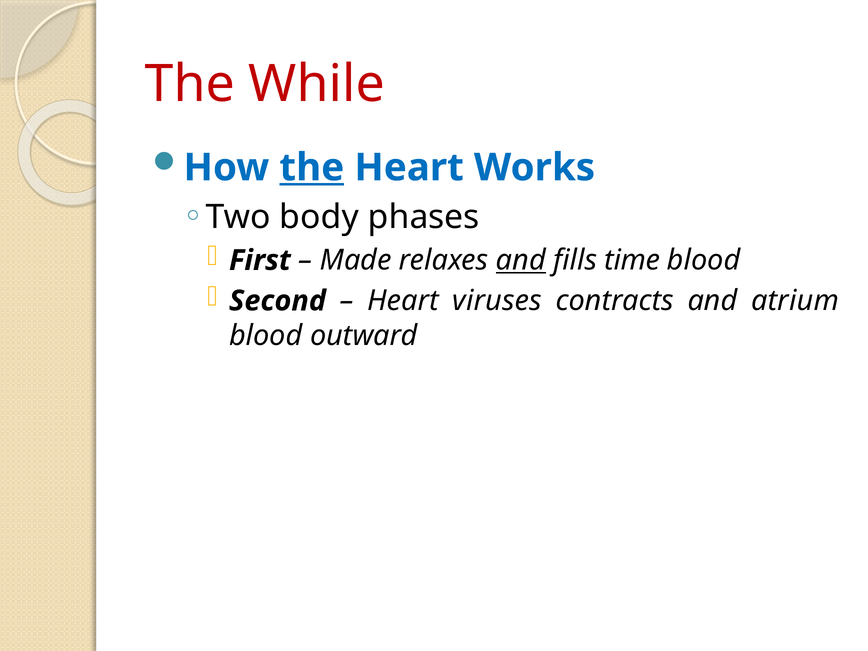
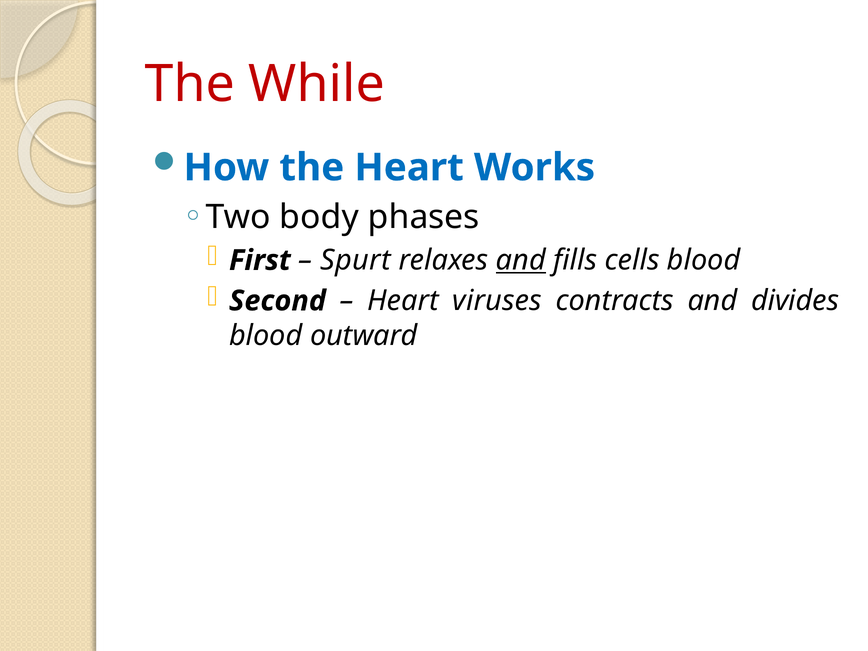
the underline: present -> none (312, 168)
Made: Made -> Spurt (355, 260)
time: time -> cells (632, 260)
atrium: atrium -> divides (795, 301)
